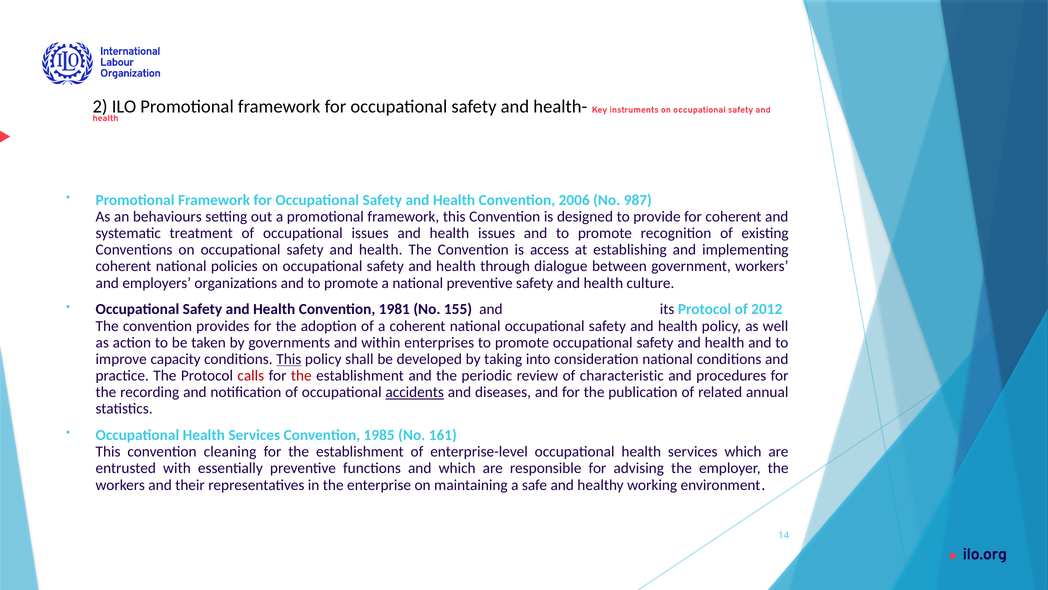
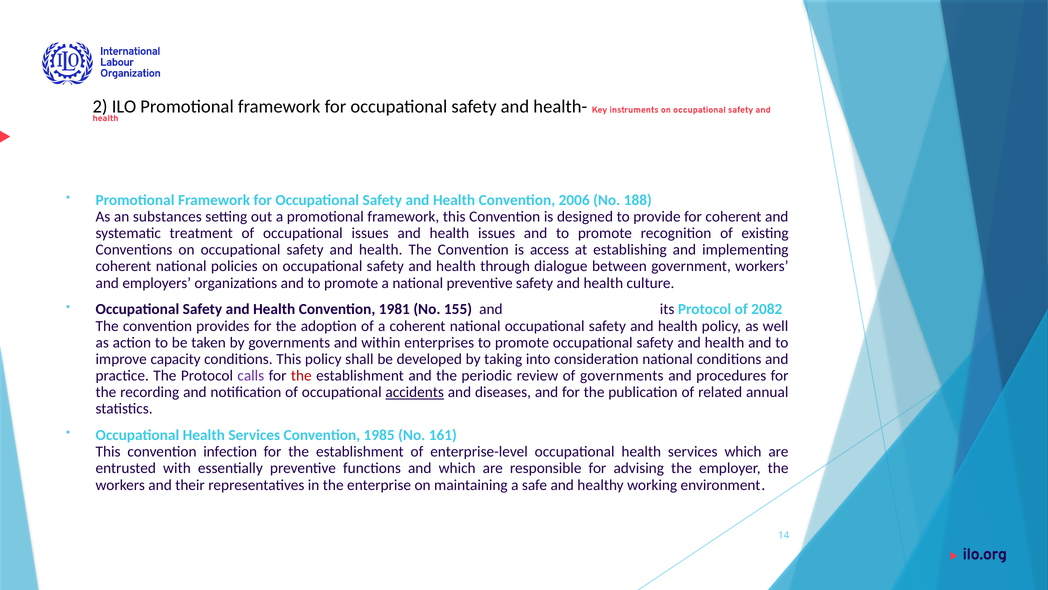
987: 987 -> 188 (638, 200)
behaviours: behaviours -> substances (167, 217)
2012: 2012 -> 2082 (767, 309)
This underline: present -> none (289, 359)
calls colour: red -> purple (251, 375)
of characteristic: characteristic -> governments (622, 375)
cleaning: cleaning -> infection (230, 452)
